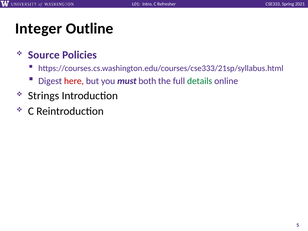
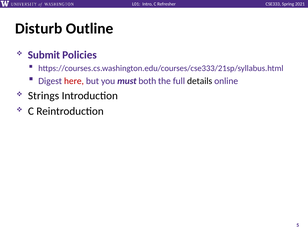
Integer: Integer -> Disturb (39, 29)
Source: Source -> Submit (44, 55)
details colour: green -> black (200, 81)
